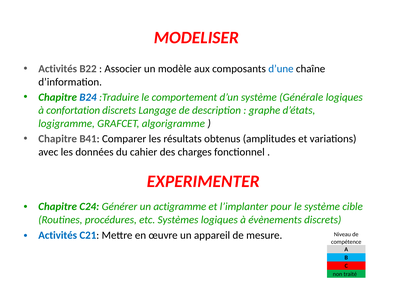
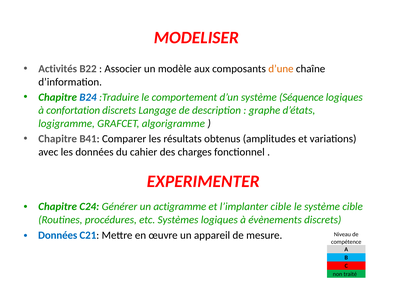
d’une colour: blue -> orange (281, 69)
Générale: Générale -> Séquence (301, 97)
l’implanter pour: pour -> cible (281, 206)
Activités: Activités -> Données (58, 235)
